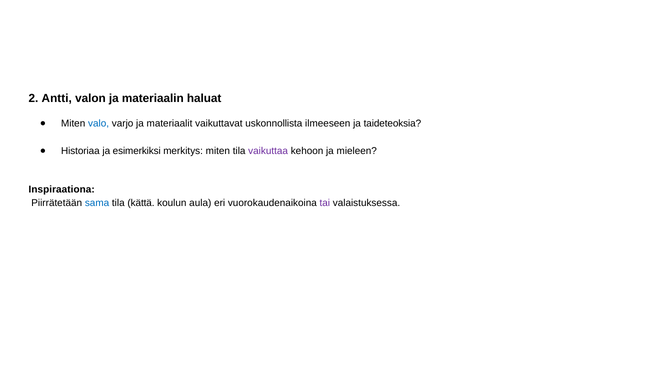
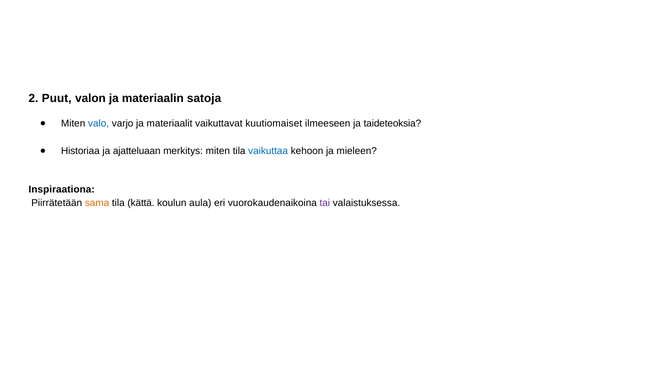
Antti: Antti -> Puut (57, 98)
haluat: haluat -> satoja (204, 98)
uskonnollista: uskonnollista -> kuutiomaiset (274, 124)
esimerkiksi: esimerkiksi -> ajatteluaan (137, 151)
vaikuttaa colour: purple -> blue (268, 151)
sama colour: blue -> orange (97, 203)
